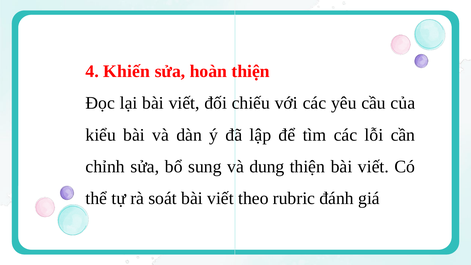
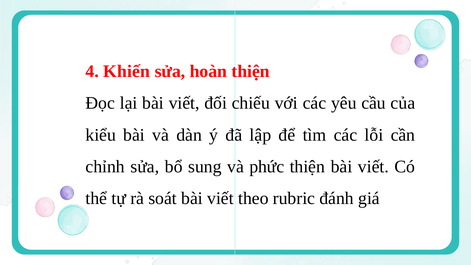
dung: dung -> phức (267, 167)
